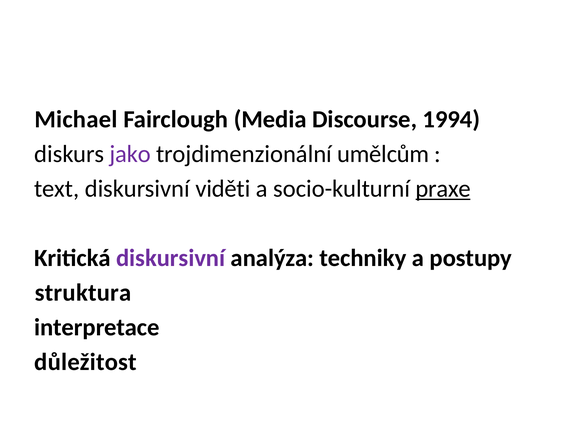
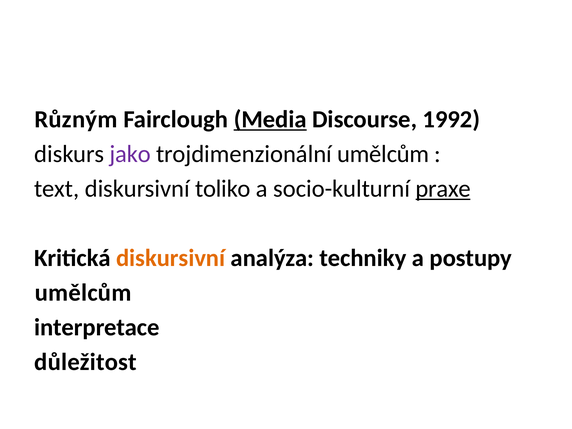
Michael: Michael -> Různým (76, 119)
Media underline: none -> present (270, 119)
1994: 1994 -> 1992 (451, 119)
viděti: viděti -> toliko (223, 189)
diskursivní colour: purple -> orange (171, 258)
struktura: struktura -> umělcům (83, 293)
